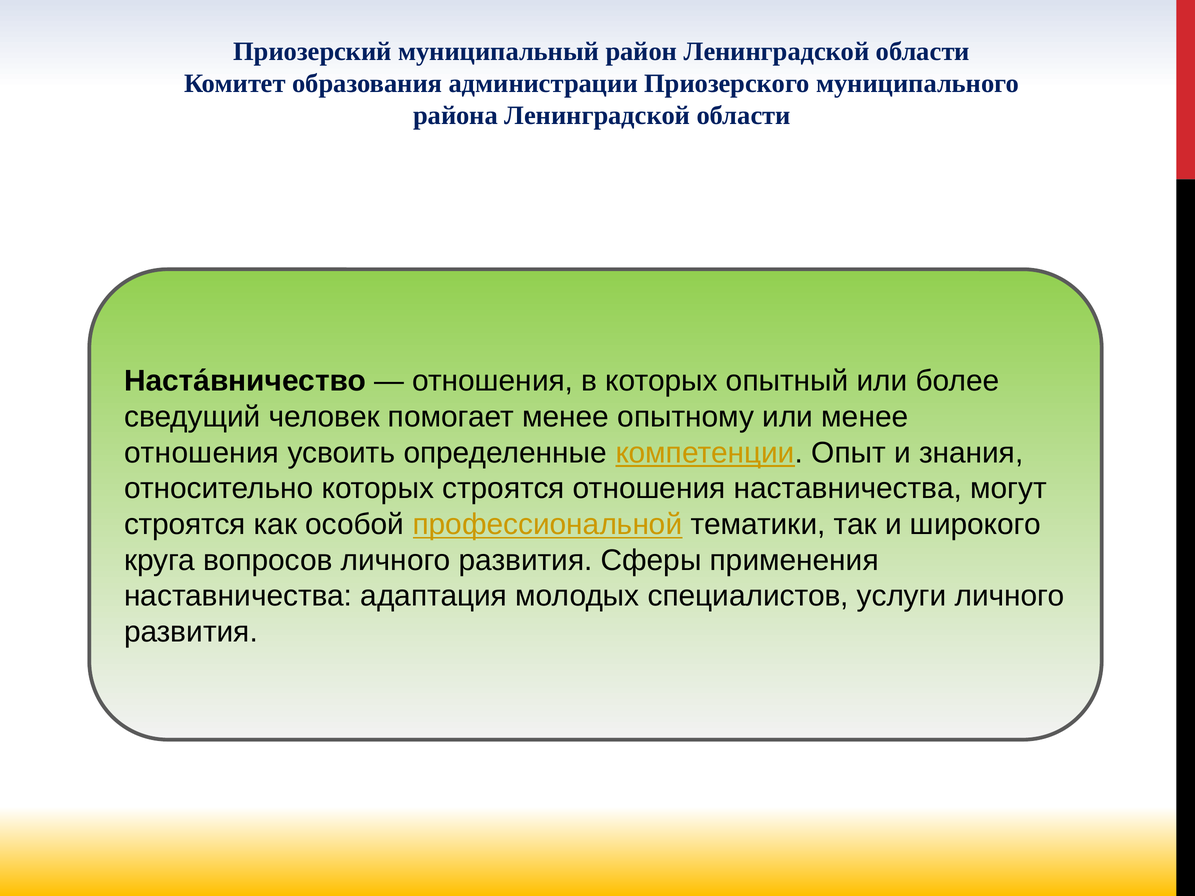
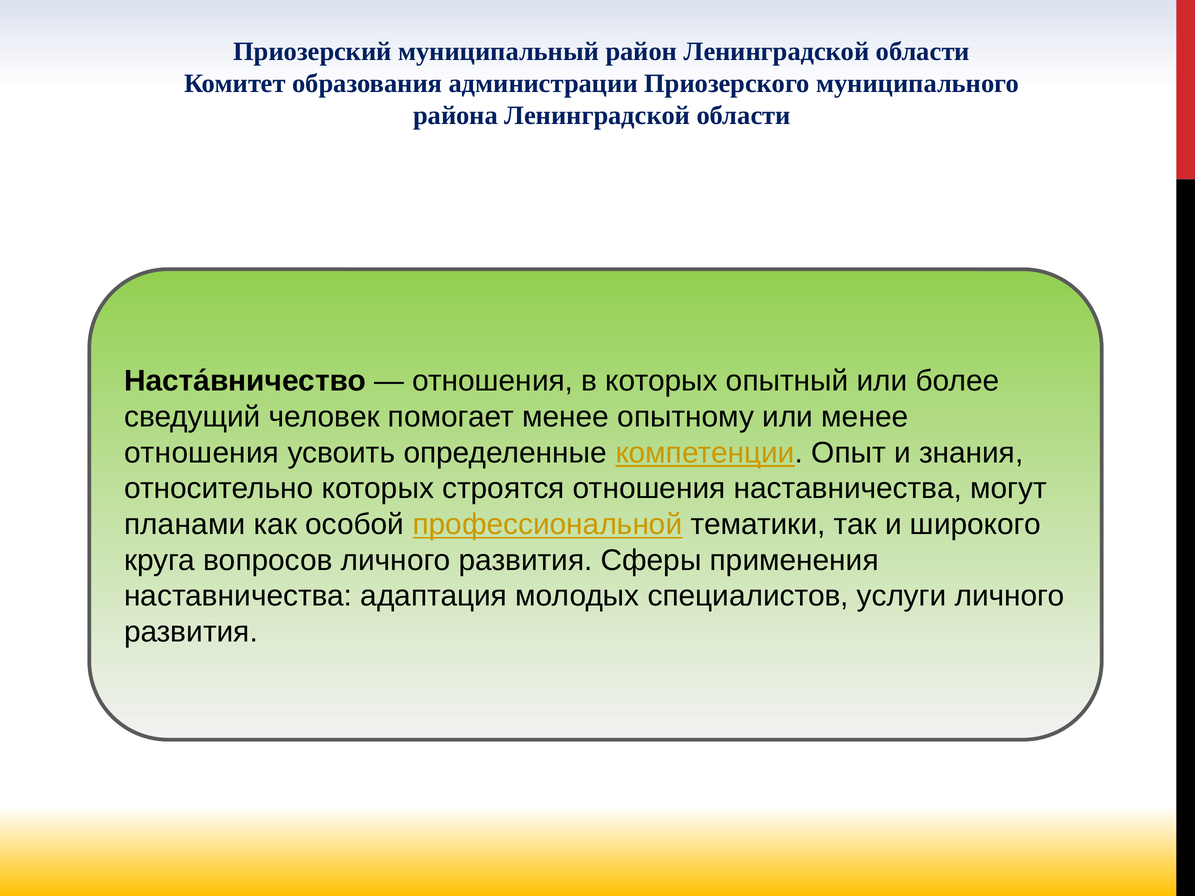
строятся: строятся -> планами (185, 525)
